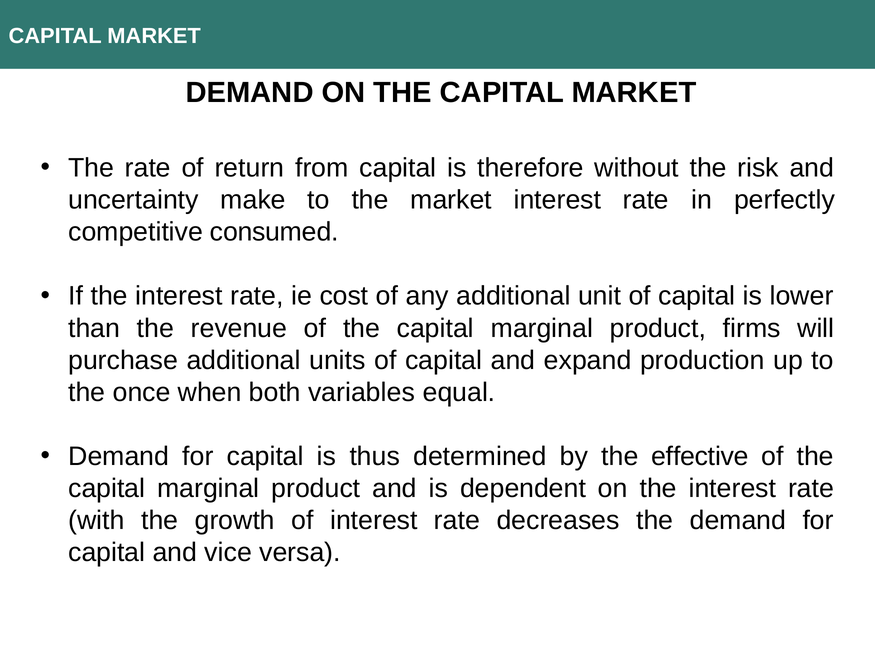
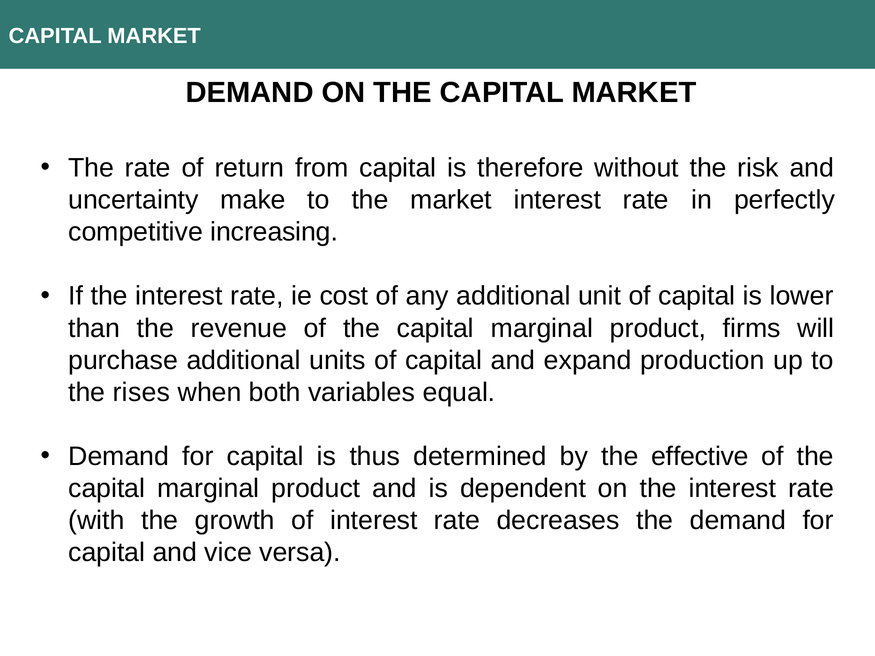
consumed: consumed -> increasing (274, 232)
once: once -> rises (141, 392)
